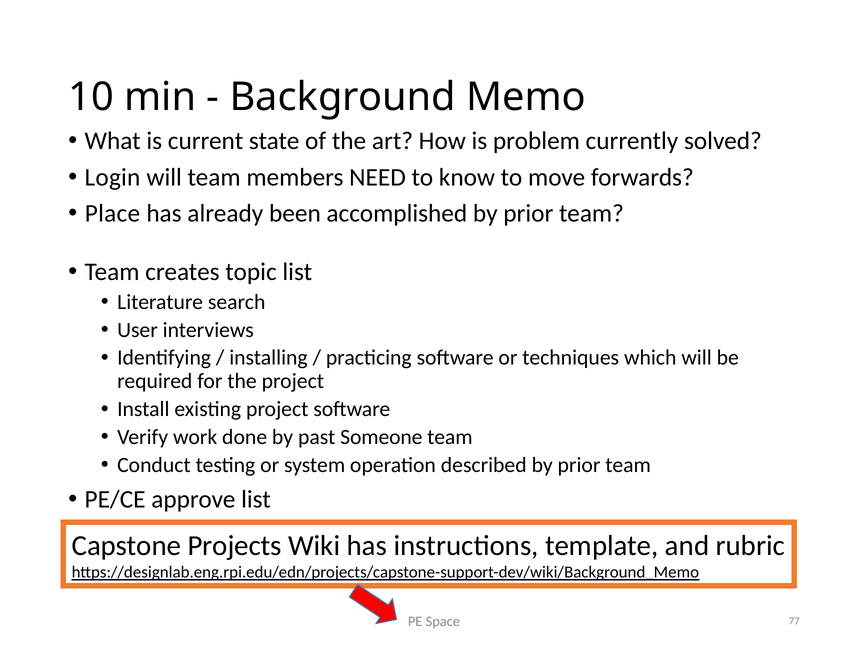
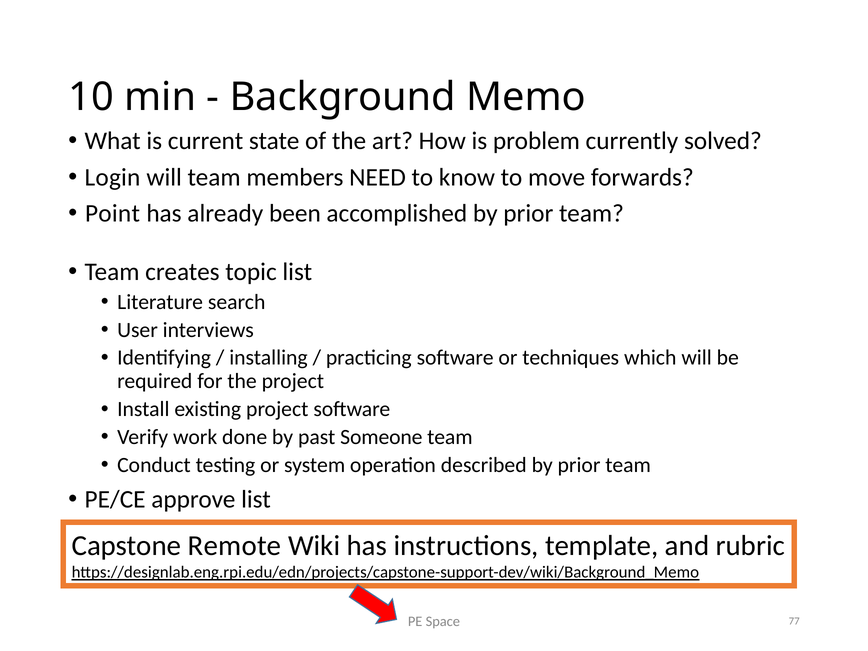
Place: Place -> Point (112, 214)
Projects: Projects -> Remote (234, 546)
